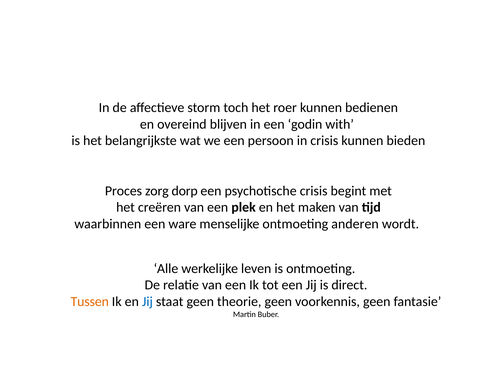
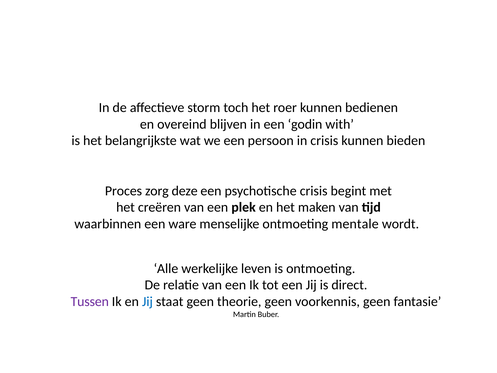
dorp: dorp -> deze (185, 191)
anderen: anderen -> mentale (355, 224)
Tussen colour: orange -> purple (90, 301)
